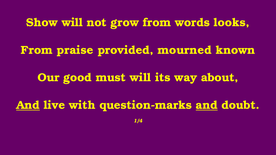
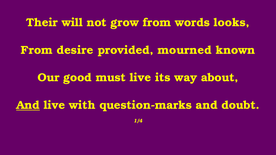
Show: Show -> Their (42, 23)
praise: praise -> desire (75, 50)
must will: will -> live (140, 78)
and underline: present -> none (207, 105)
